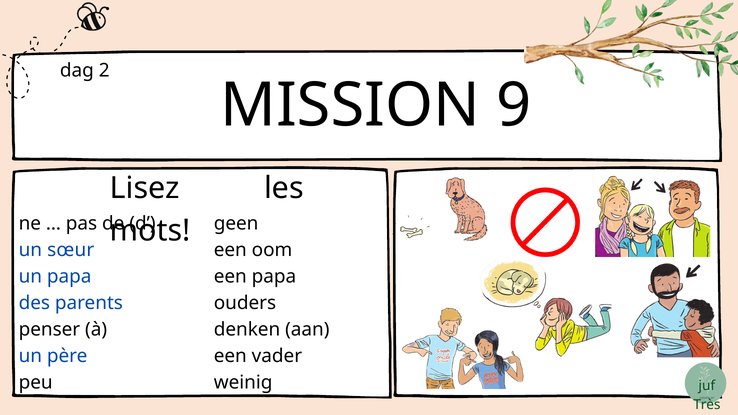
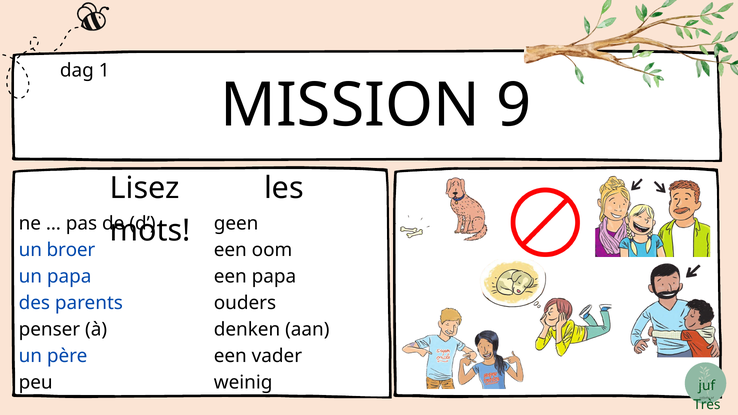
2: 2 -> 1 (104, 71)
sœur: sœur -> broer (71, 250)
